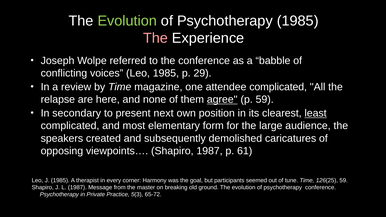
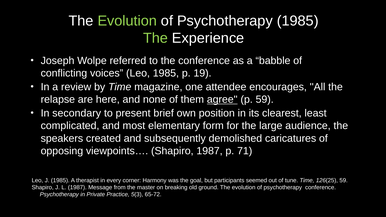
The colour: pink -> light green (155, 38)
29: 29 -> 19 (203, 73)
attendee complicated: complicated -> encourages (278, 87)
next: next -> brief (164, 113)
least underline: present -> none (316, 113)
61: 61 -> 71 (245, 151)
